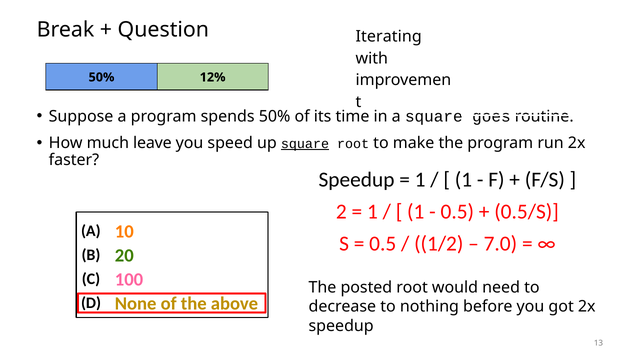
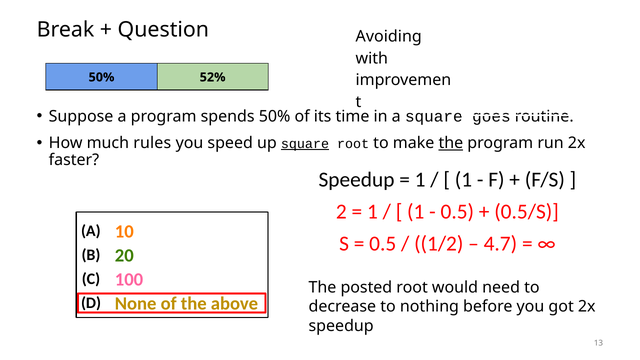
Iterating: Iterating -> Avoiding (389, 37)
12%: 12% -> 52% (213, 77)
leave: leave -> rules (152, 143)
the underline: none -> present (451, 143)
7.0: 7.0 -> 4.7 (500, 244)
